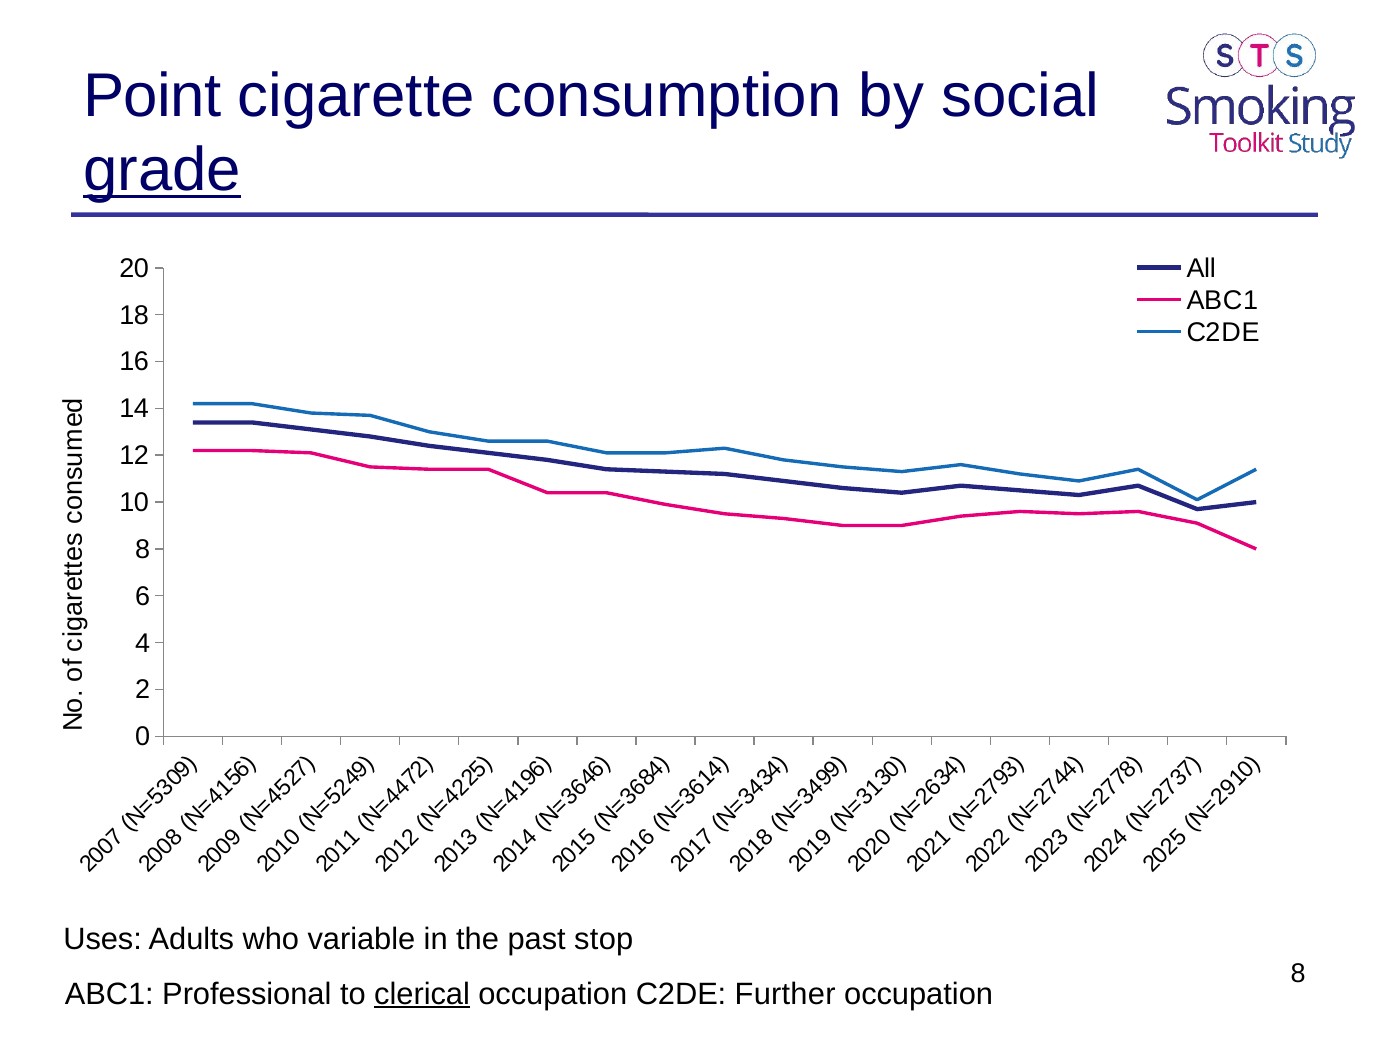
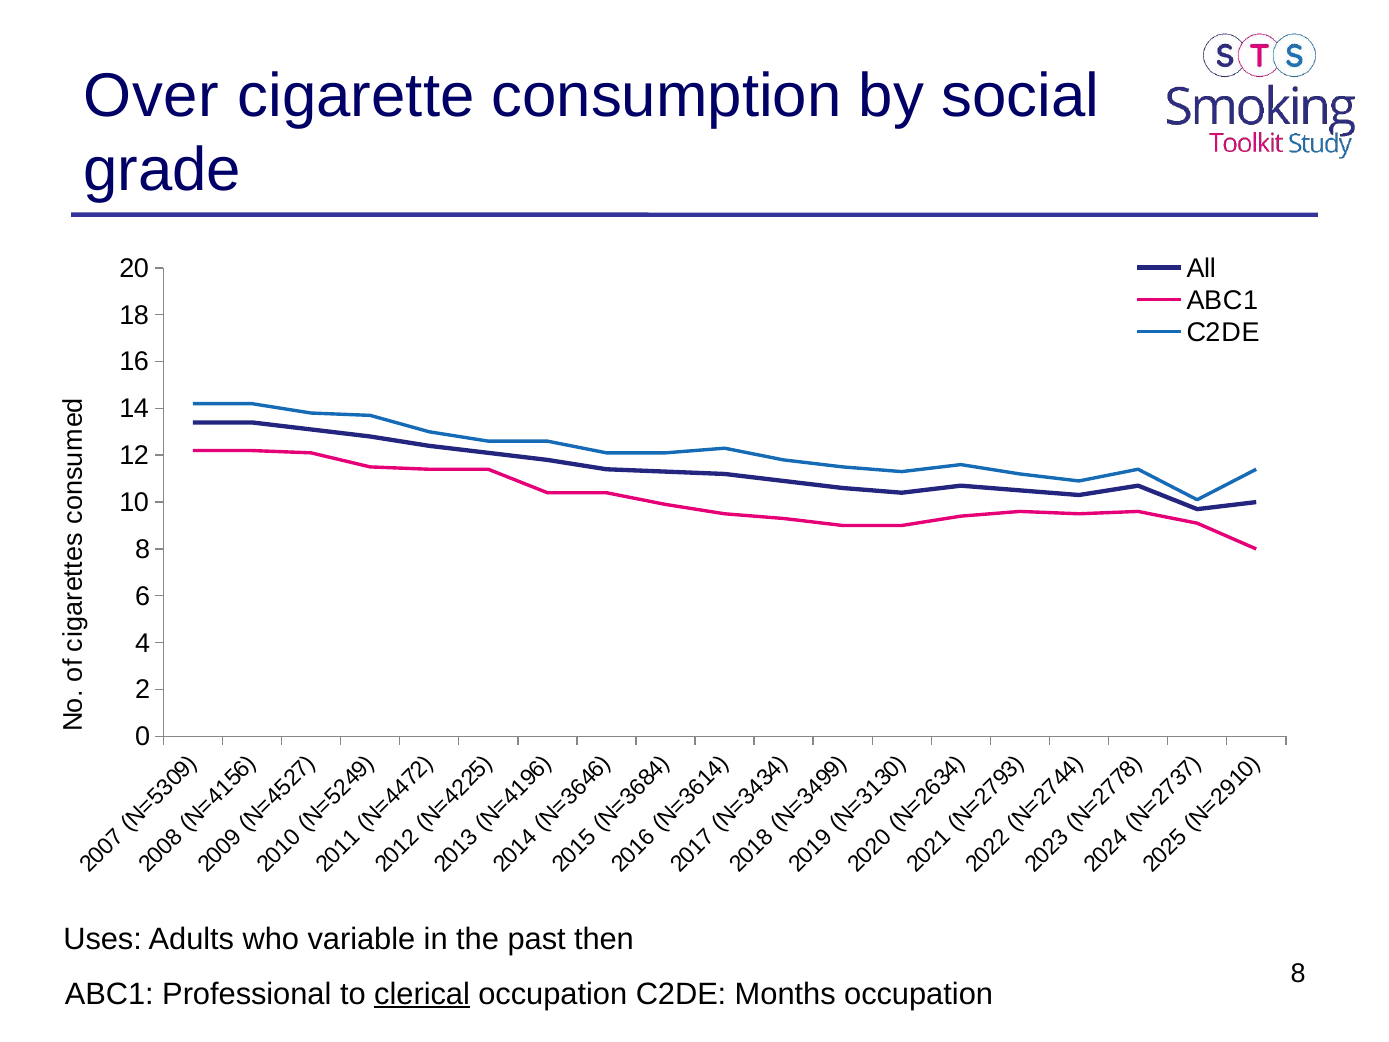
Point: Point -> Over (152, 96)
grade underline: present -> none (162, 170)
stop: stop -> then (604, 939)
Further: Further -> Months (785, 994)
